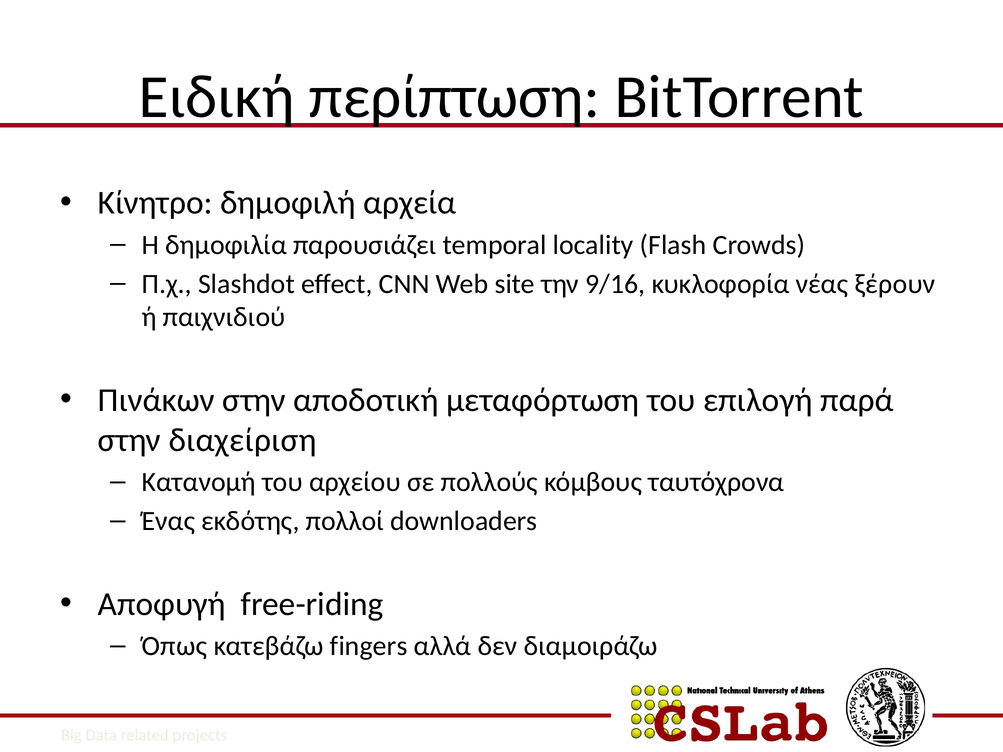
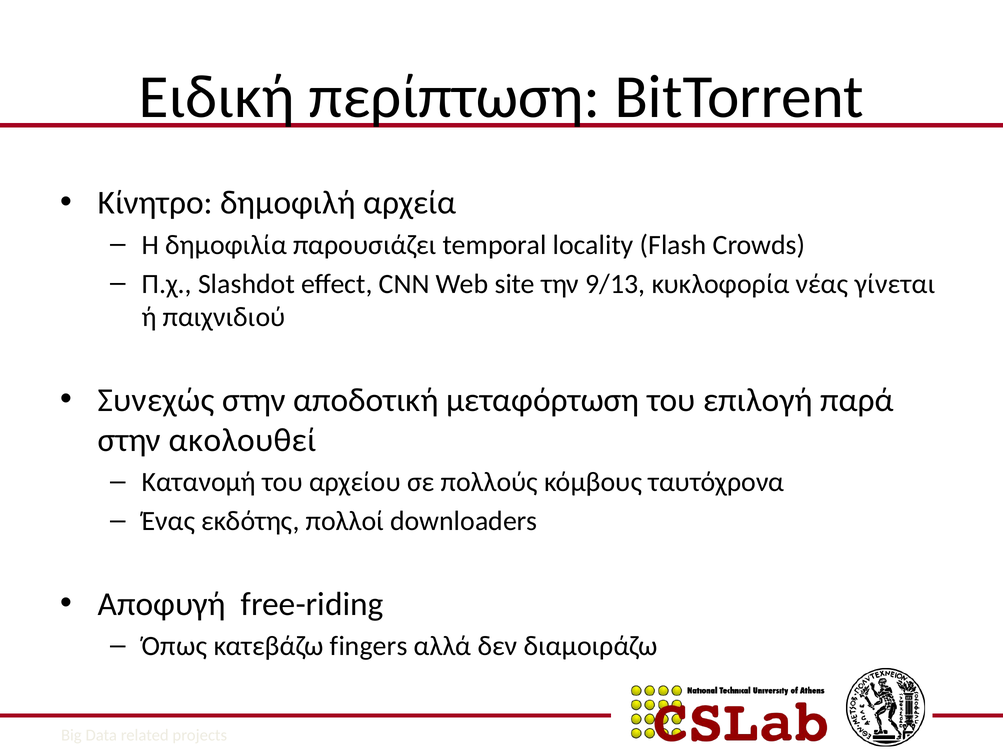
9/16: 9/16 -> 9/13 (615, 284)
ξέρουν: ξέρουν -> γίνεται (895, 284)
Πινάκων: Πινάκων -> Συνεχώς (156, 400)
διαχείριση: διαχείριση -> ακολουθεί (243, 440)
